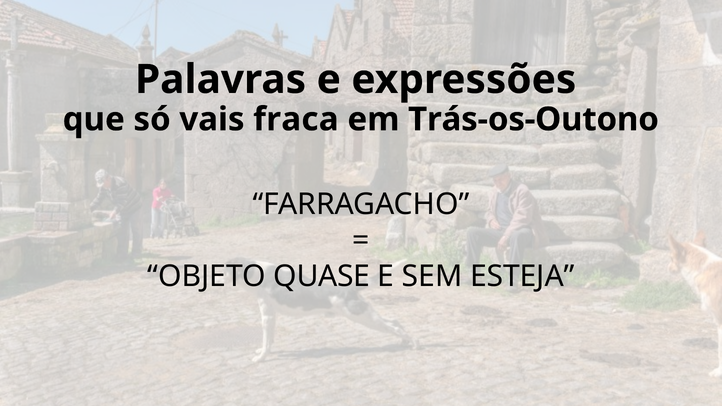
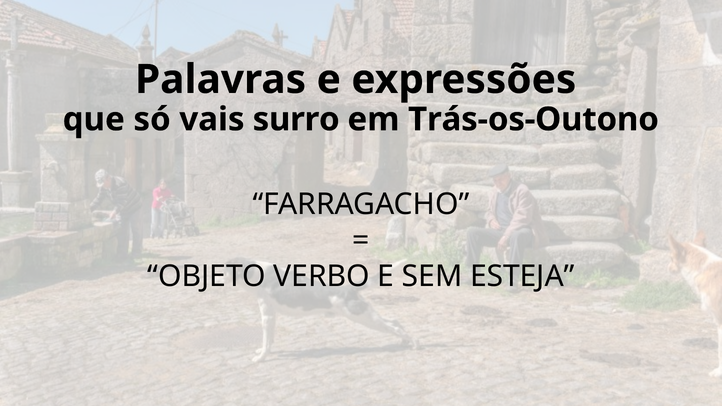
fraca: fraca -> surro (296, 119)
QUASE: QUASE -> VERBO (322, 276)
